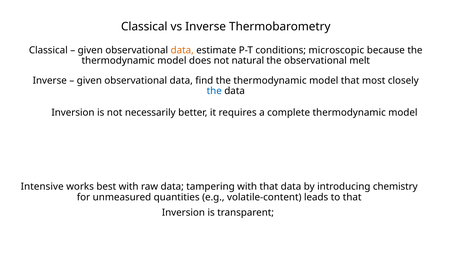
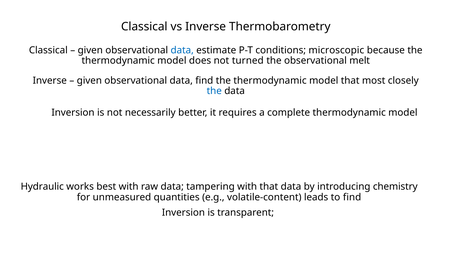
data colour: orange -> blue (182, 50)
natural: natural -> turned (248, 61)
Intensive: Intensive -> Hydraulic (42, 186)
to that: that -> find (352, 197)
